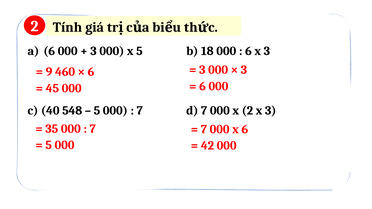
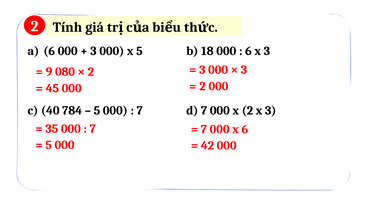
460: 460 -> 080 (65, 72)
6: 6 -> 2 (91, 72)
6: 6 -> 2 (202, 86)
548: 548 -> 784 (72, 111)
